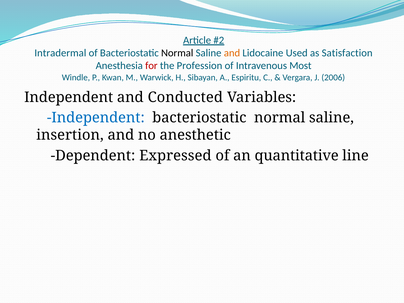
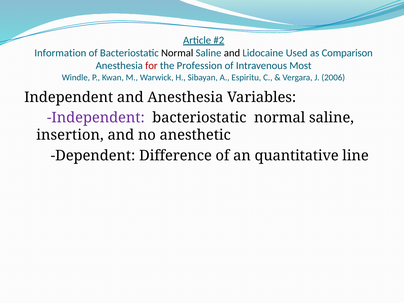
Intradermal: Intradermal -> Information (60, 53)
and colour: orange -> black (232, 53)
Satisfaction: Satisfaction -> Comparison (347, 53)
and Conducted: Conducted -> Anesthesia (185, 97)
Independent colour: blue -> purple (96, 118)
Expressed: Expressed -> Difference (175, 156)
